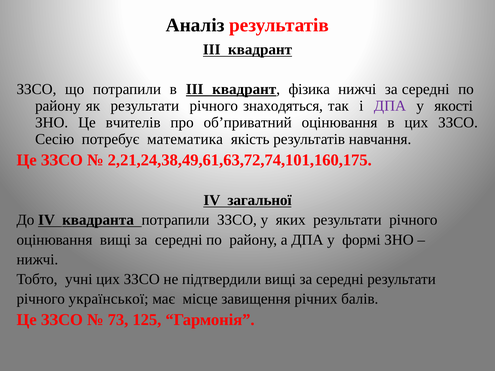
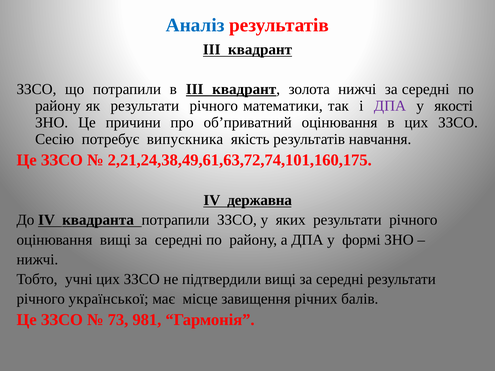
Аналіз colour: black -> blue (195, 25)
фізика: фізика -> золота (309, 89)
знаходяться: знаходяться -> математики (283, 106)
вчителів: вчителів -> причини (133, 123)
математика: математика -> випускника (185, 139)
загальної: загальної -> державна (260, 200)
125: 125 -> 981 (147, 320)
